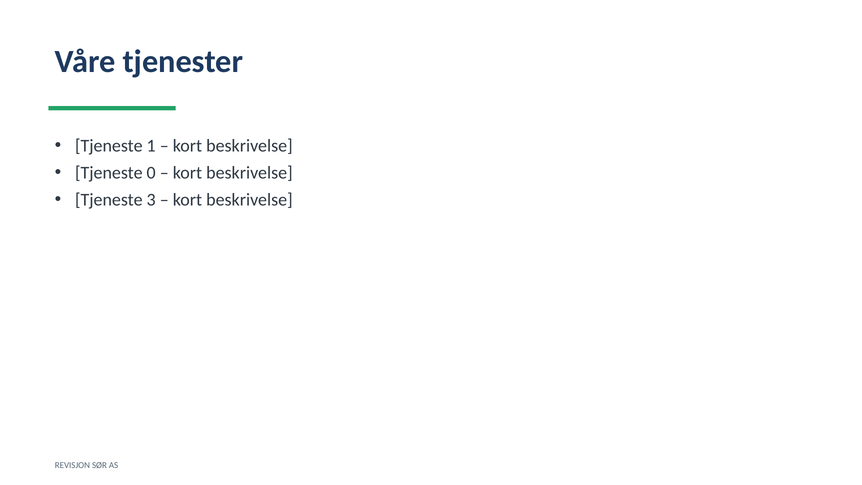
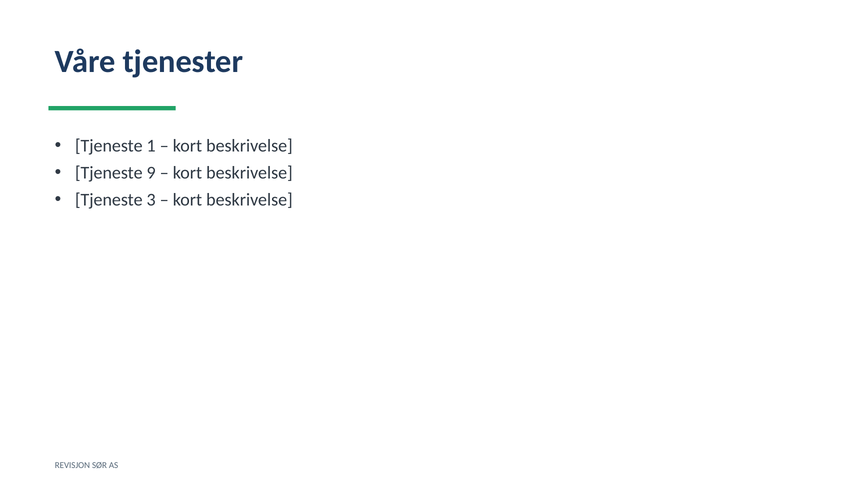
0: 0 -> 9 (151, 173)
